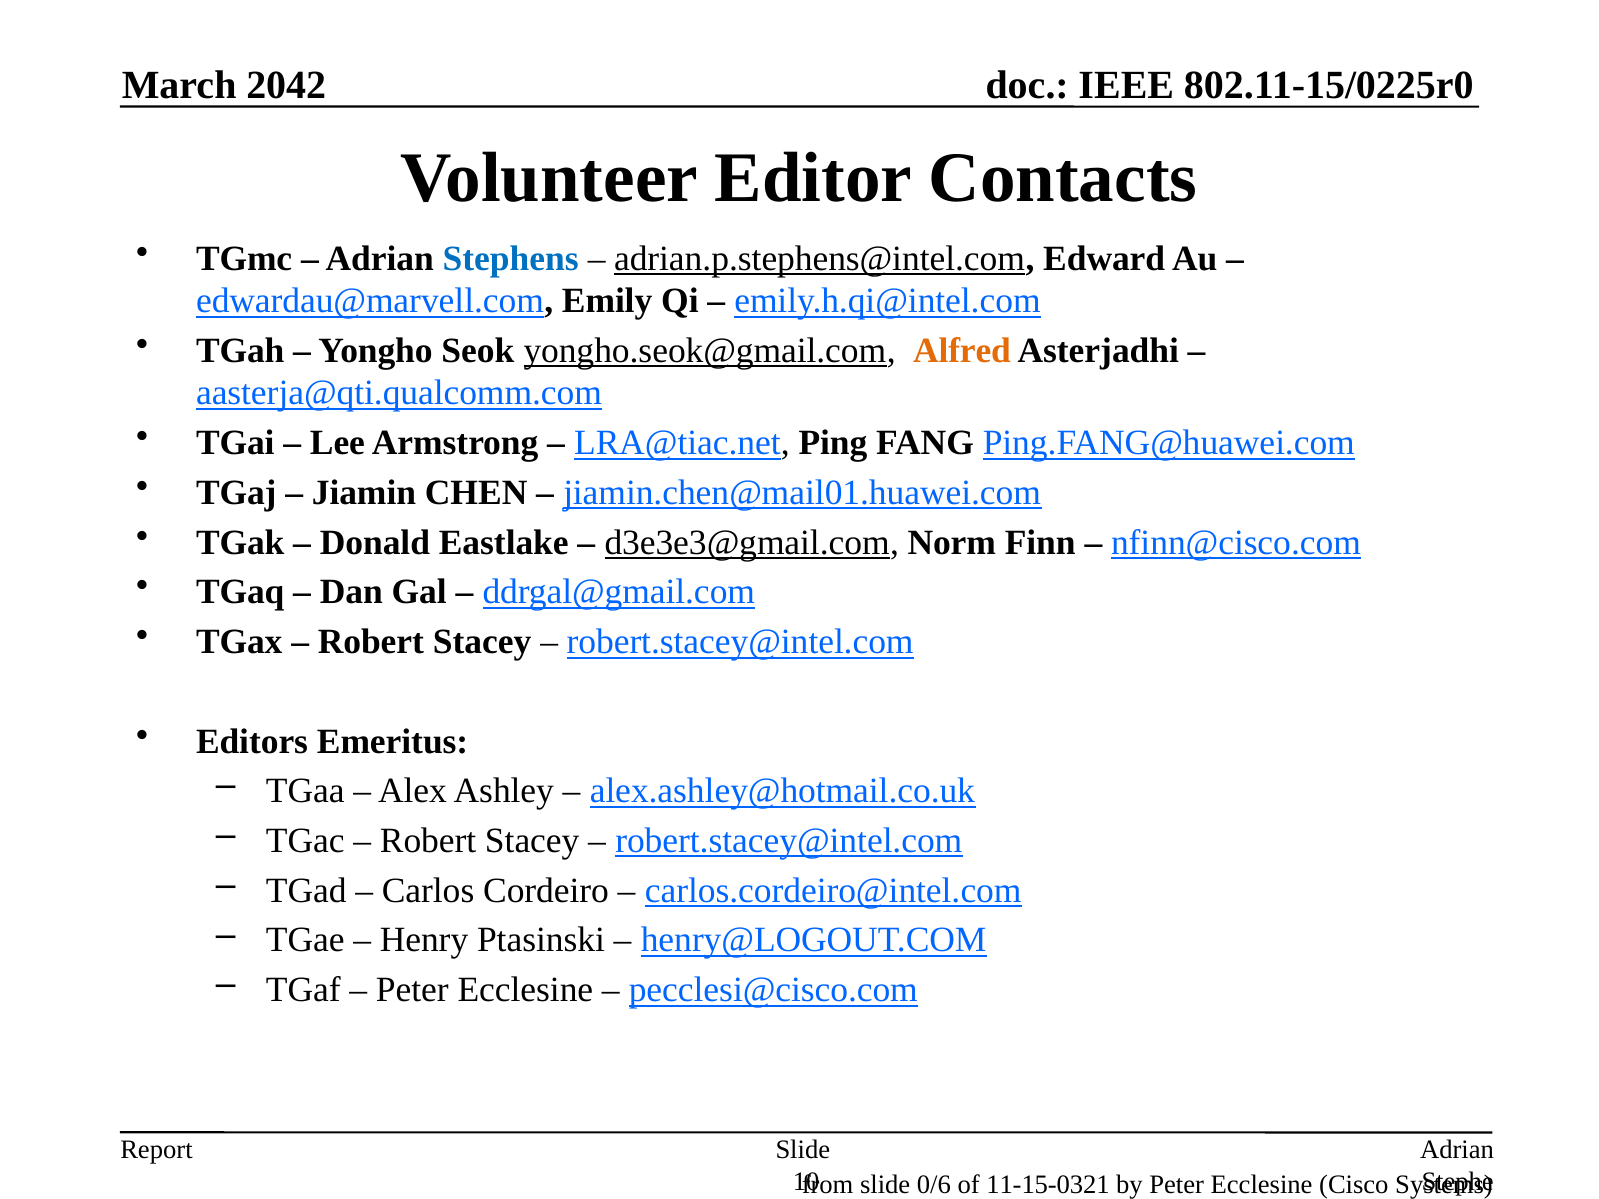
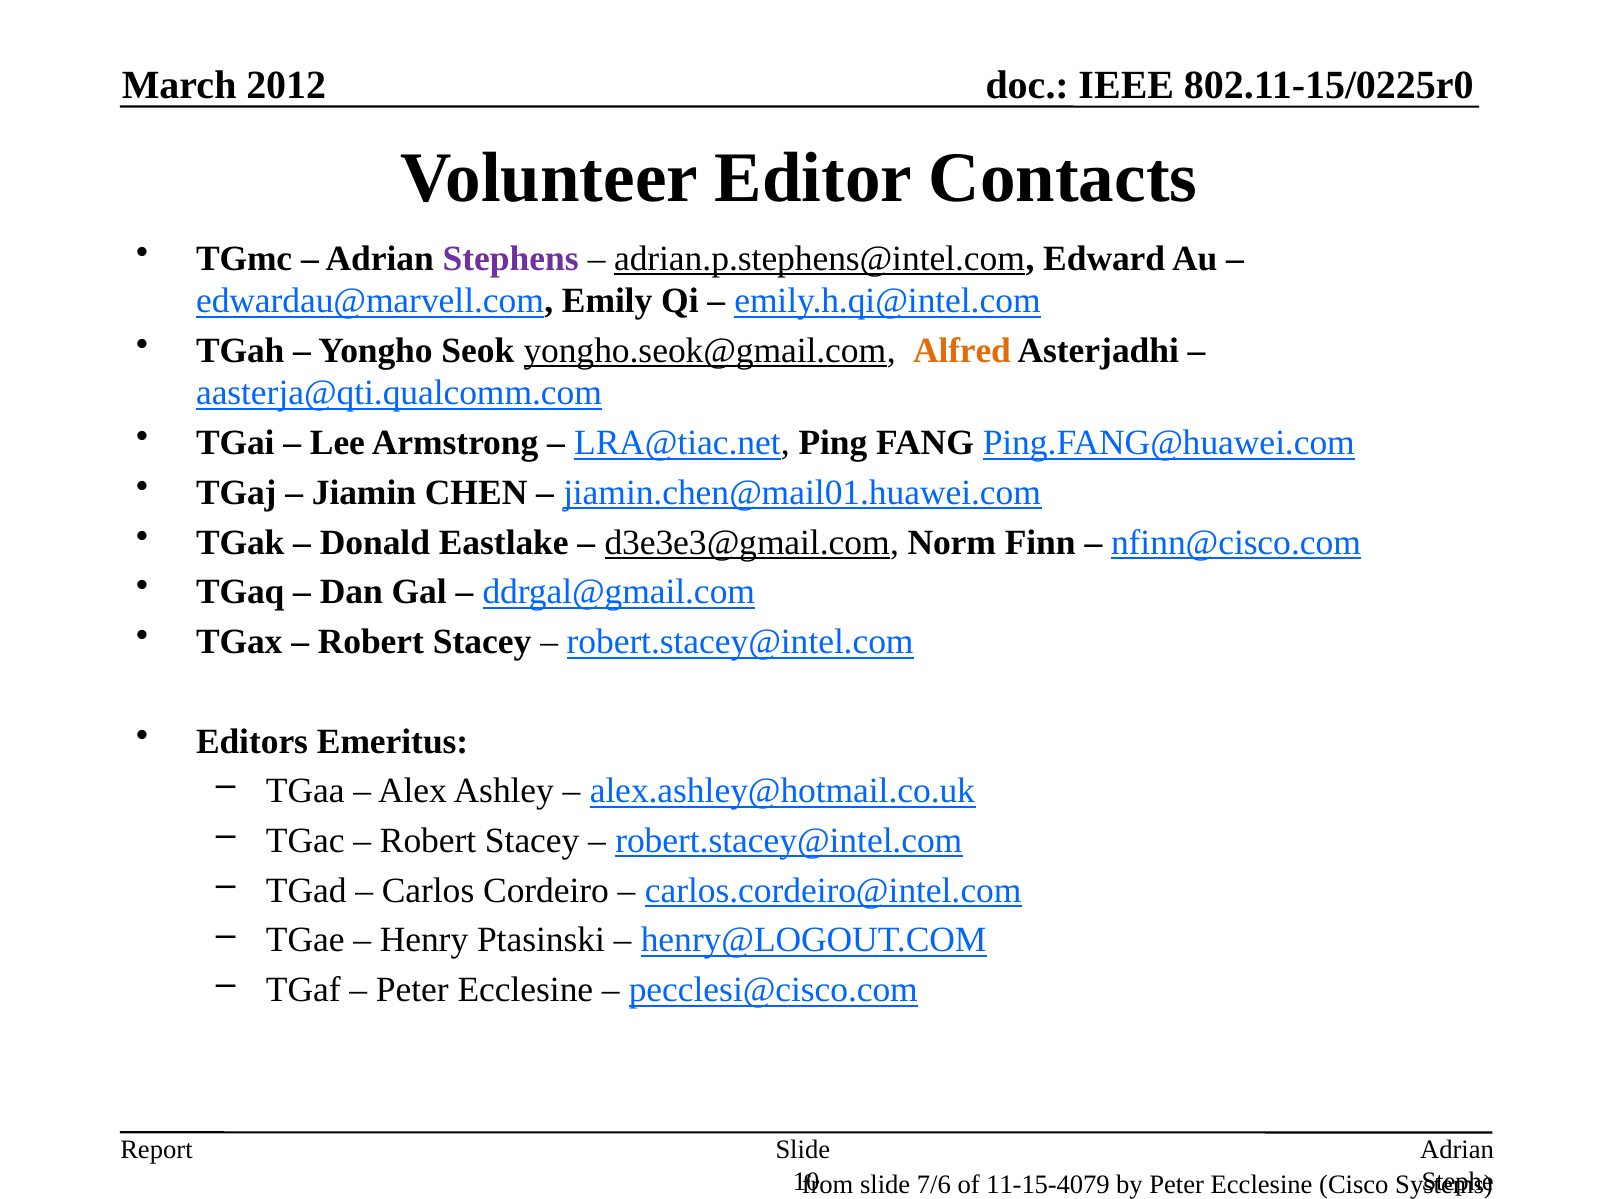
2042: 2042 -> 2012 (286, 85)
Stephens colour: blue -> purple (511, 258)
0/6: 0/6 -> 7/6 (934, 1185)
11-15-0321: 11-15-0321 -> 11-15-4079 (1048, 1185)
